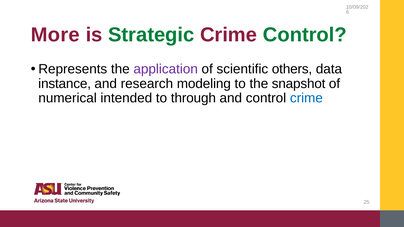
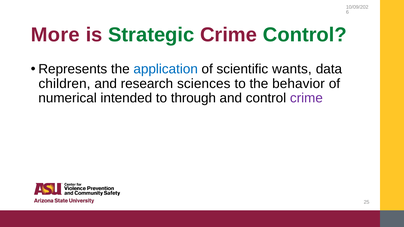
application colour: purple -> blue (166, 69)
others: others -> wants (292, 69)
instance: instance -> children (64, 84)
modeling: modeling -> sciences (204, 84)
snapshot: snapshot -> behavior (298, 84)
crime colour: blue -> purple (306, 98)
